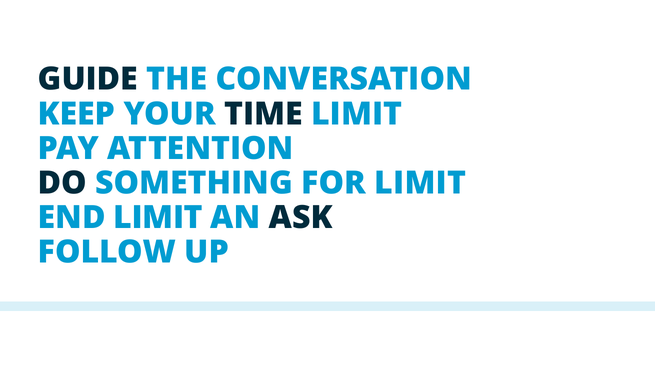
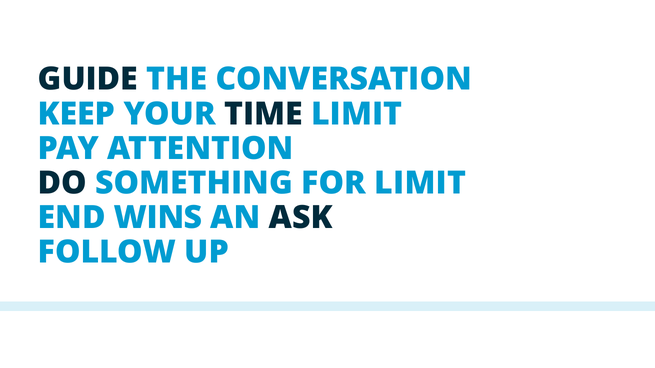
END LIMIT: LIMIT -> WINS (158, 218)
